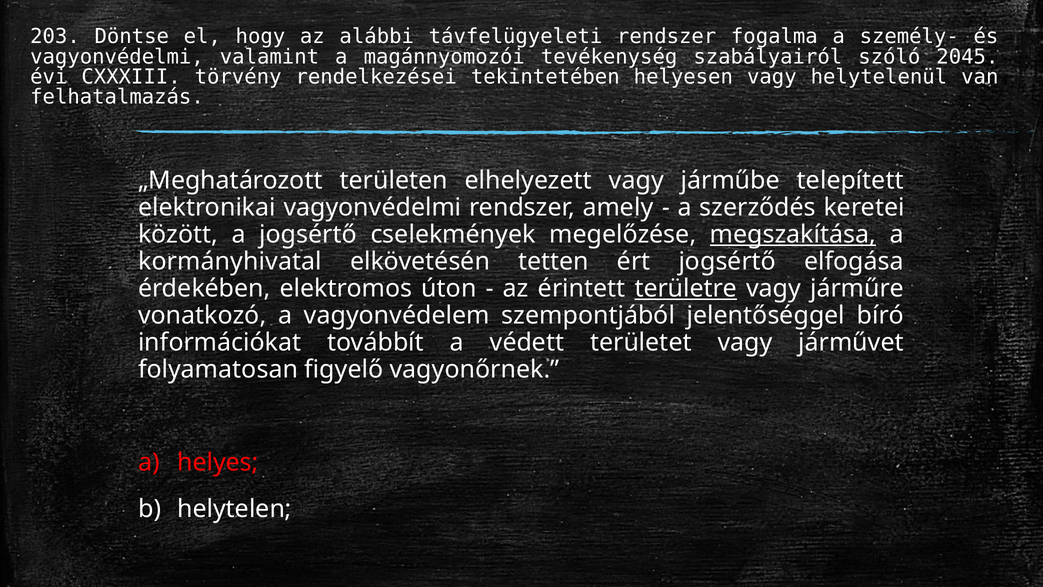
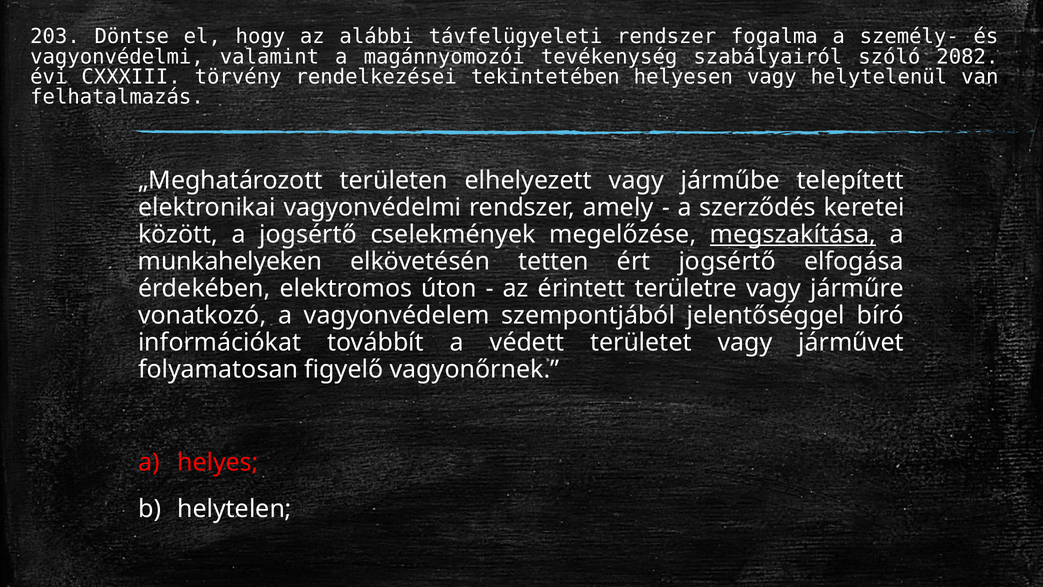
2045: 2045 -> 2082 (967, 57)
kormányhivatal: kormányhivatal -> munkahelyeken (230, 261)
területre underline: present -> none (686, 288)
